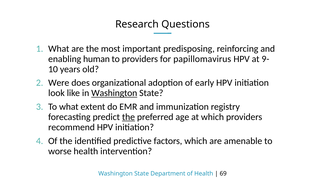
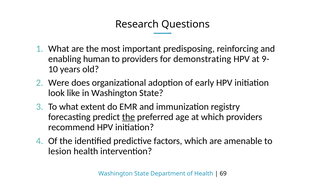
papillomavirus: papillomavirus -> demonstrating (202, 59)
Washington underline: present -> none (114, 93)
worse: worse -> lesion (60, 151)
